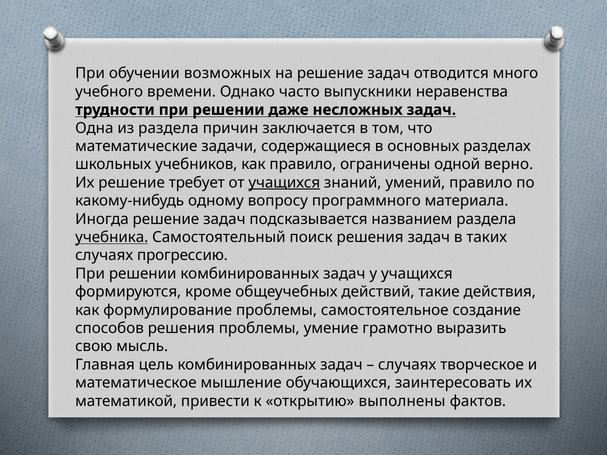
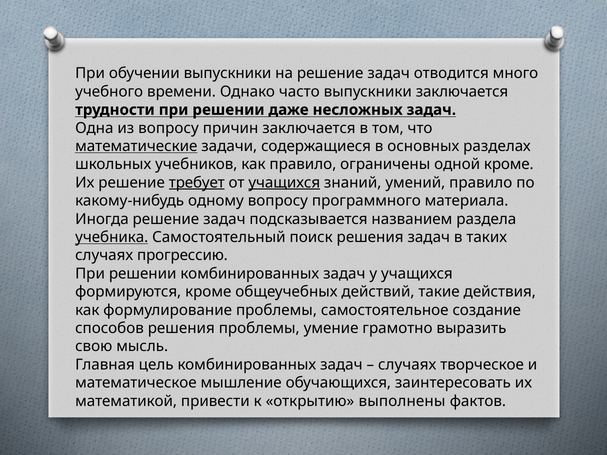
обучении возможных: возможных -> выпускники (228, 73)
выпускники неравенства: неравенства -> заключается (462, 92)
из раздела: раздела -> вопросу (169, 128)
математические underline: none -> present (136, 146)
одной верно: верно -> кроме (509, 164)
требует underline: none -> present (197, 183)
